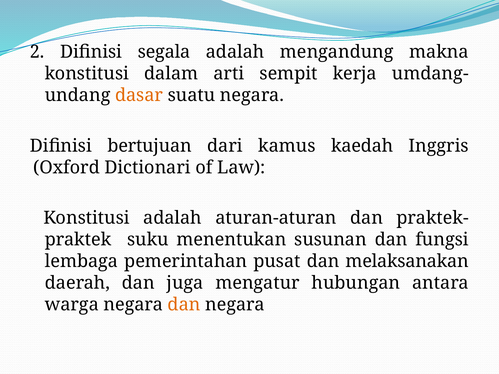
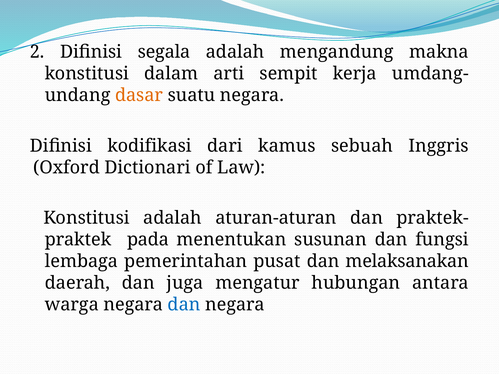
bertujuan: bertujuan -> kodifikasi (150, 146)
kaedah: kaedah -> sebuah (362, 146)
suku: suku -> pada (148, 240)
dan colour: orange -> blue (184, 305)
